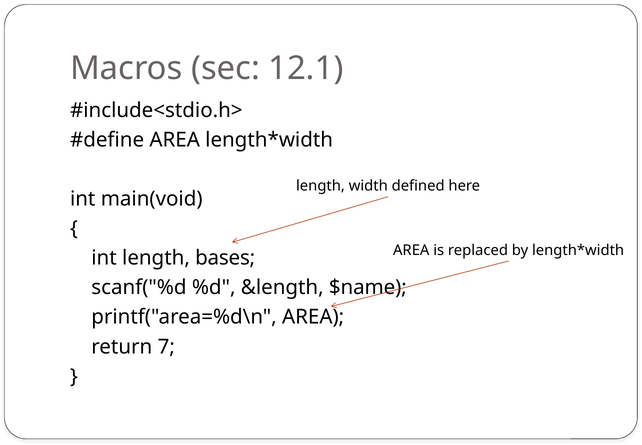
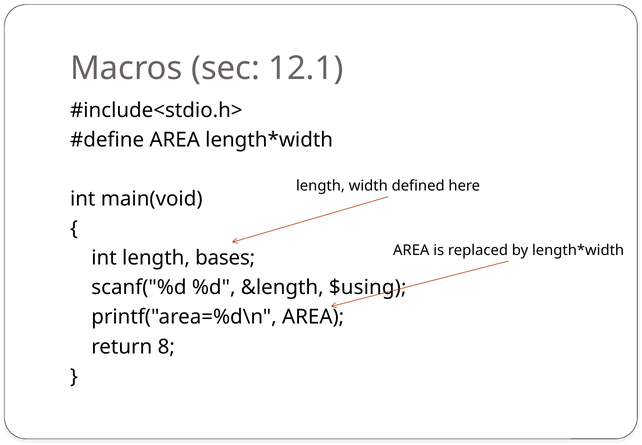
$name: $name -> $using (368, 287)
7: 7 -> 8 (166, 346)
